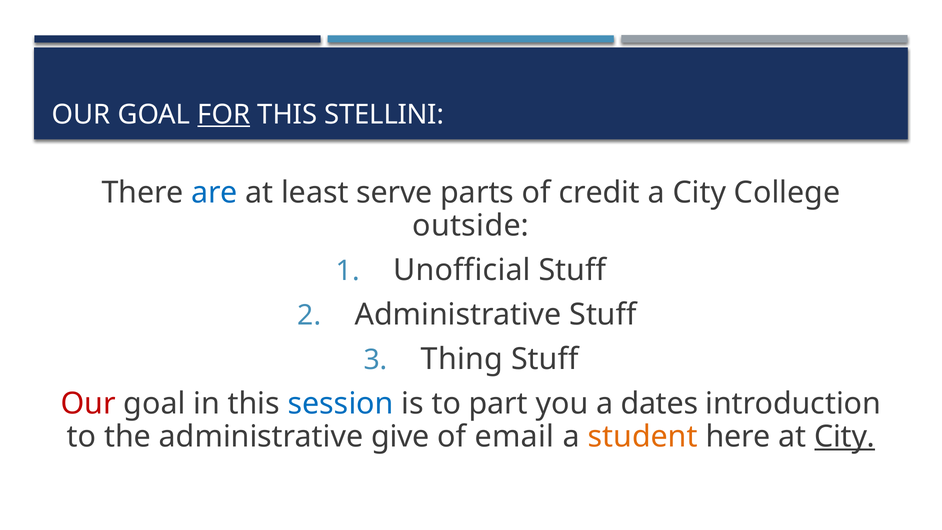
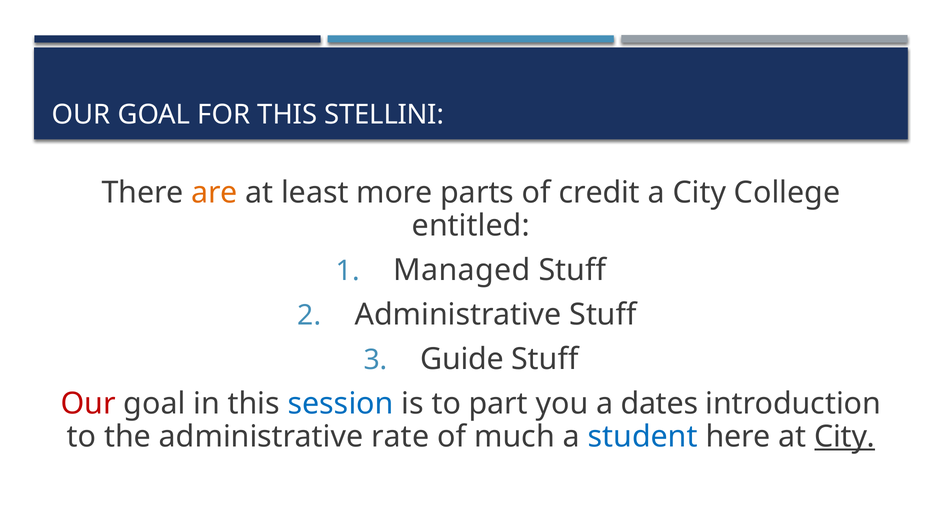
FOR underline: present -> none (224, 114)
are colour: blue -> orange (214, 193)
serve: serve -> more (394, 193)
outside: outside -> entitled (471, 225)
Unofficial: Unofficial -> Managed (462, 270)
Thing: Thing -> Guide (462, 359)
give: give -> rate (400, 436)
email: email -> much (514, 436)
student colour: orange -> blue (643, 436)
